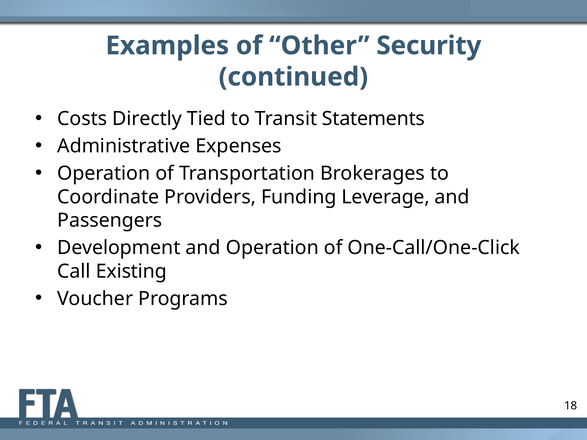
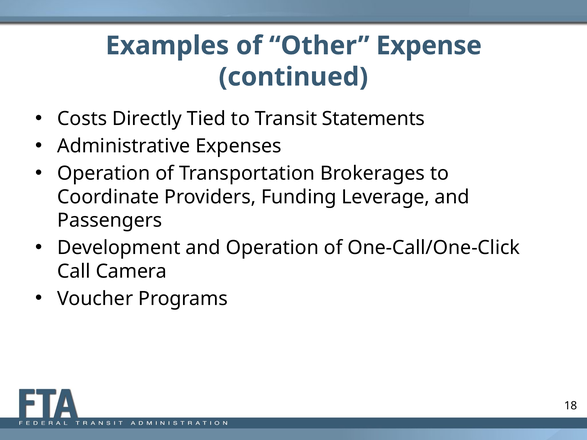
Security: Security -> Expense (429, 46)
Existing: Existing -> Camera (131, 271)
